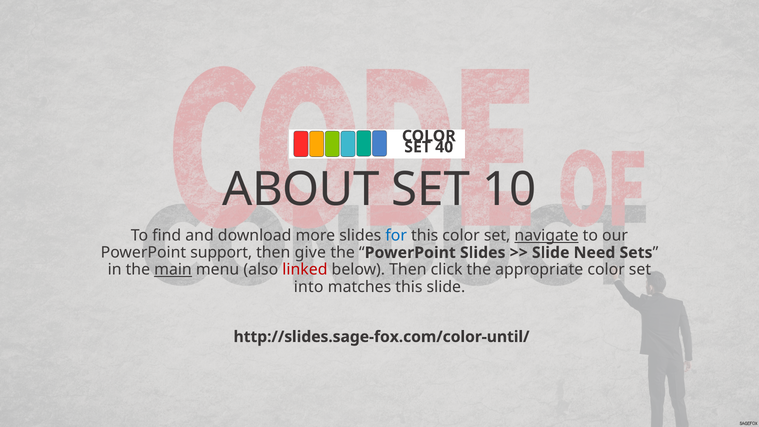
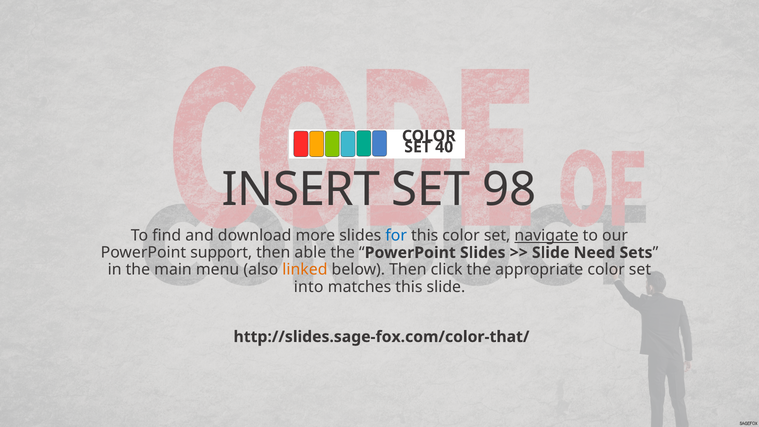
ABOUT: ABOUT -> INSERT (301, 190)
10: 10 -> 98 (509, 190)
give: give -> able (310, 253)
main underline: present -> none (173, 270)
linked colour: red -> orange (305, 270)
http://slides.sage-fox.com/color-until/: http://slides.sage-fox.com/color-until/ -> http://slides.sage-fox.com/color-that/ (381, 337)
